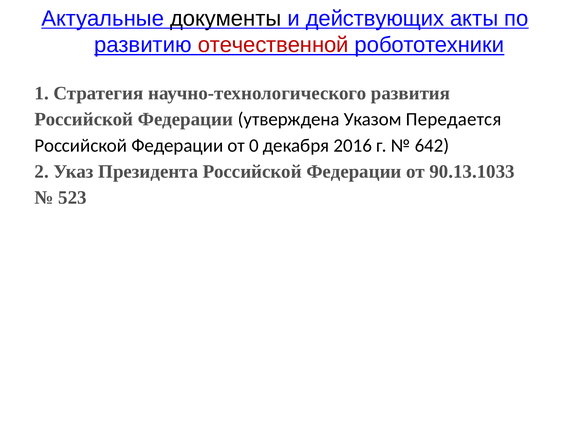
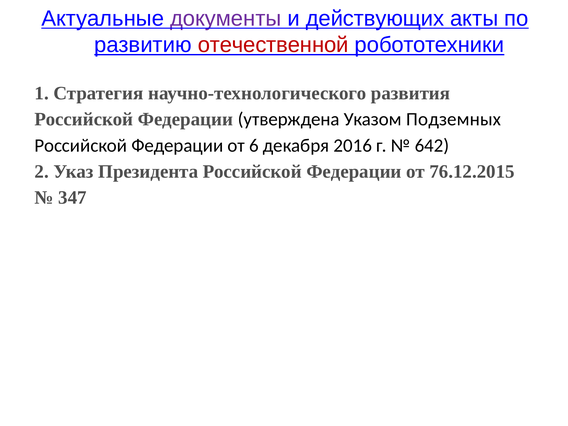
документы colour: black -> purple (226, 18)
Передается: Передается -> Подземных (454, 119)
0: 0 -> 6 (254, 145)
90.13.1033: 90.13.1033 -> 76.12.2015 (472, 172)
523: 523 -> 347 (72, 198)
